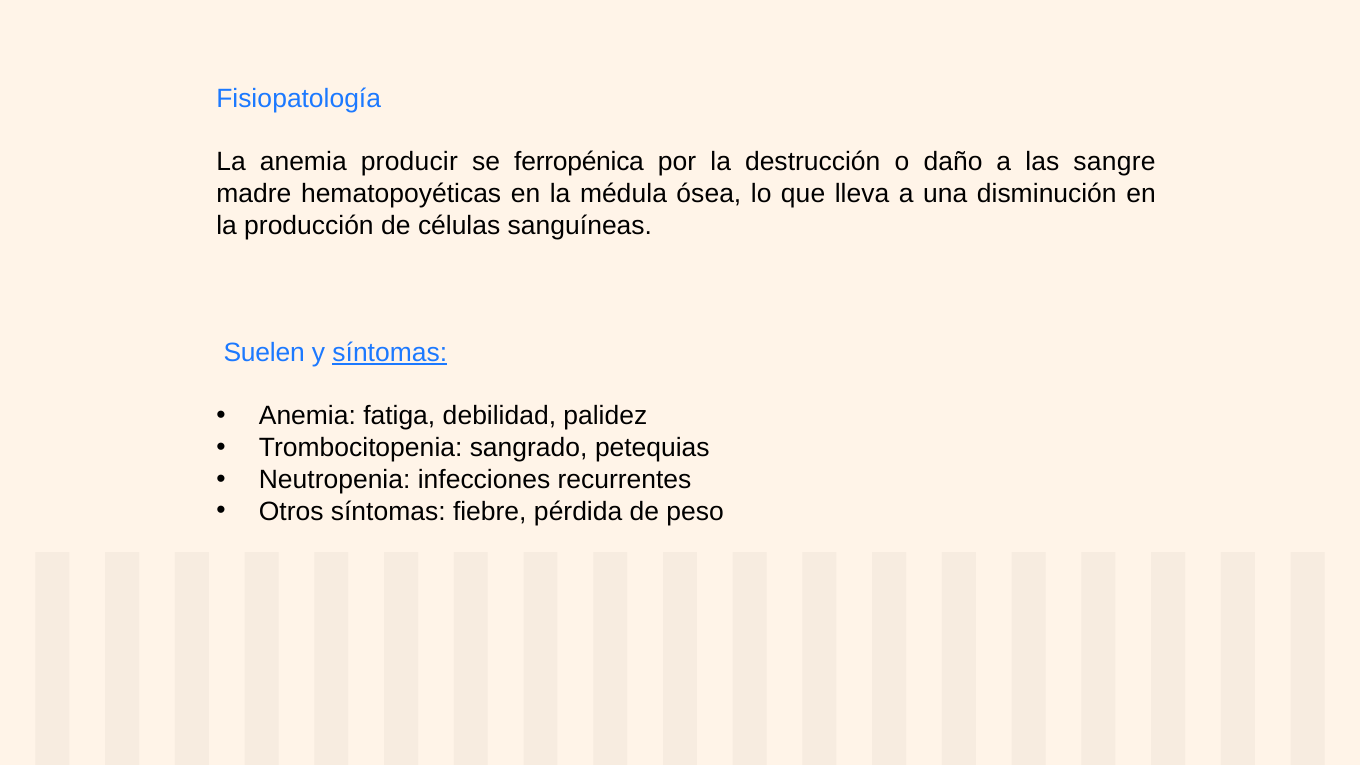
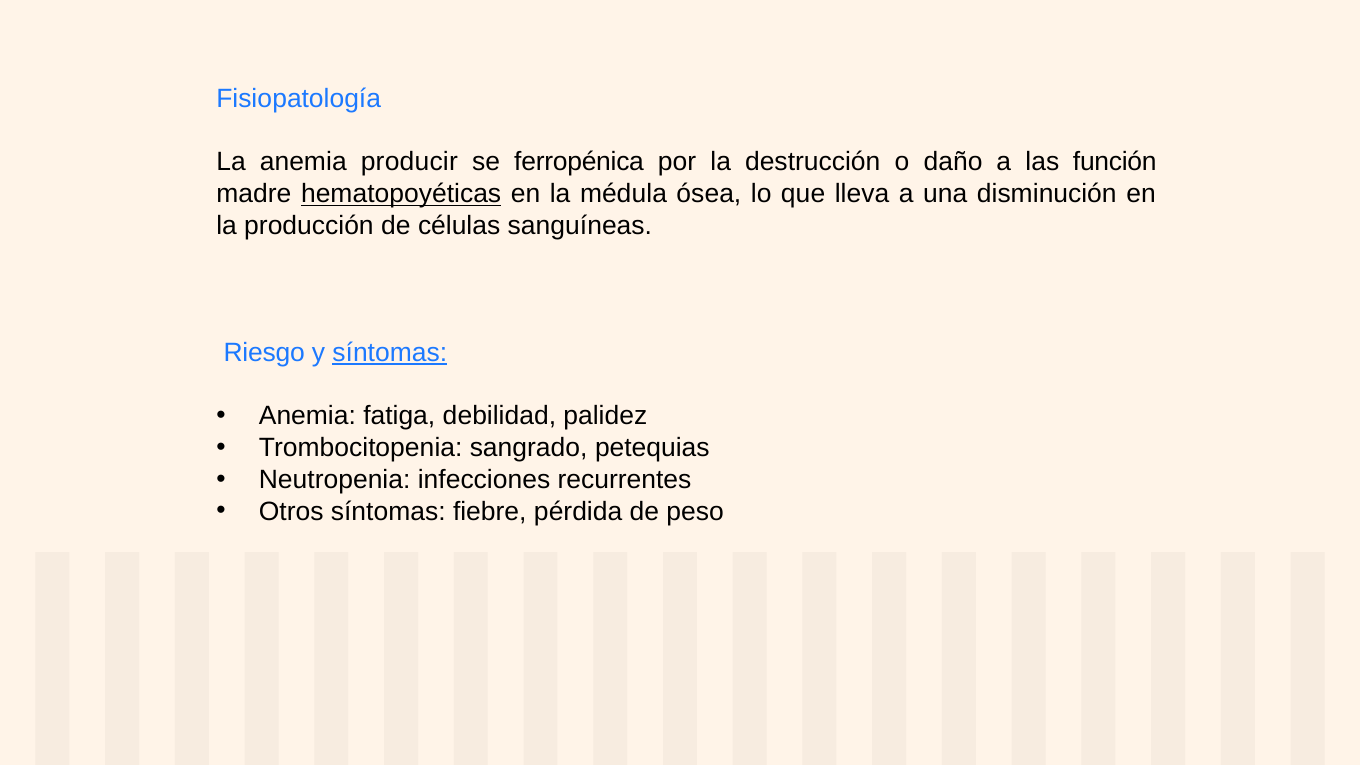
sangre: sangre -> función (1115, 162)
hematopoyéticas underline: none -> present (401, 194)
Suelen: Suelen -> Riesgo (264, 353)
